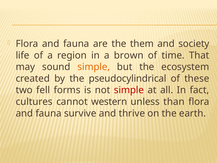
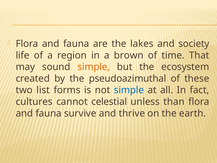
them: them -> lakes (142, 44)
pseudocylindrical: pseudocylindrical -> pseudoazimuthal (128, 78)
fell: fell -> list (43, 90)
simple colour: red -> blue (129, 90)
western: western -> celestial (109, 102)
